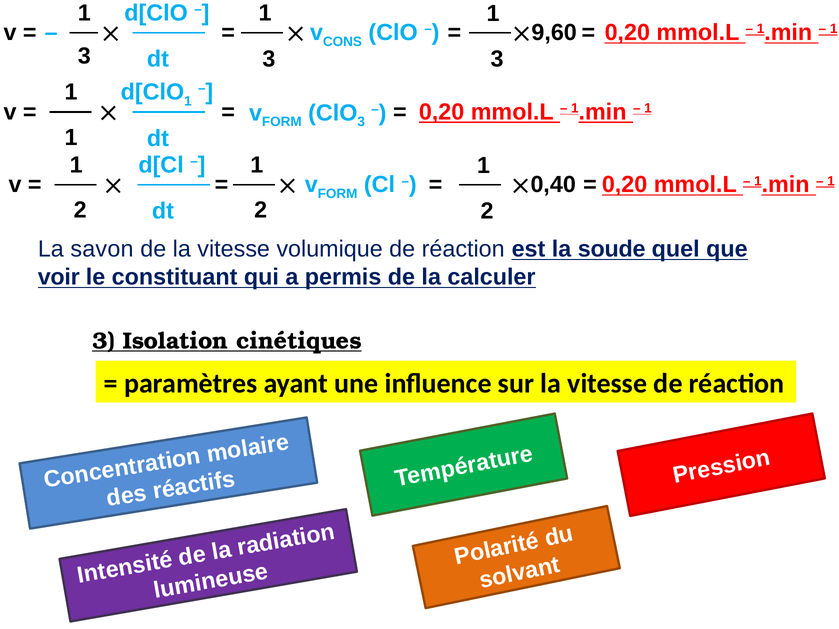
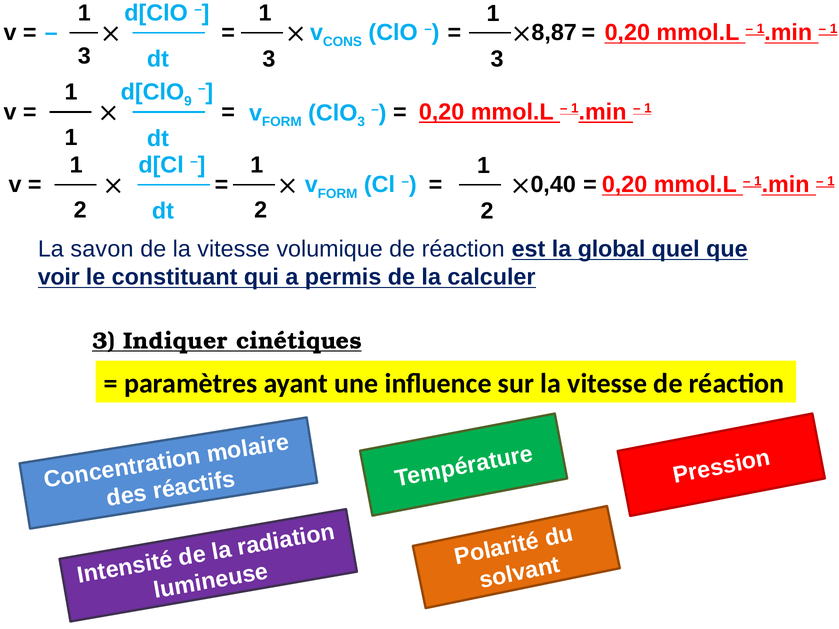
9,60: 9,60 -> 8,87 (554, 33)
d[ClO 1: 1 -> 9 (188, 101)
soude: soude -> global (612, 249)
Isolation: Isolation -> Indiquer (175, 341)
